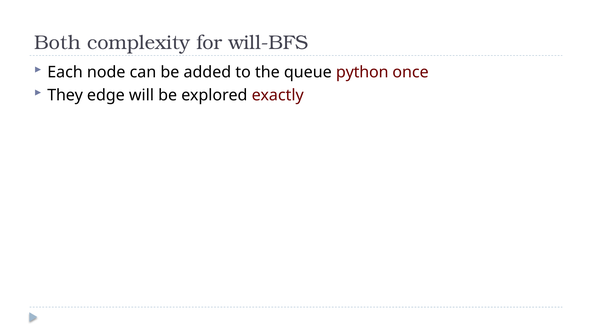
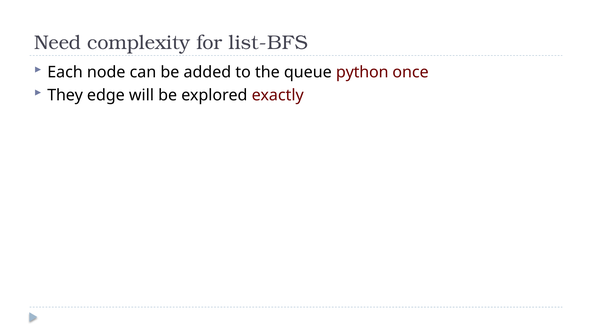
Both: Both -> Need (58, 43)
will-BFS: will-BFS -> list-BFS (268, 43)
